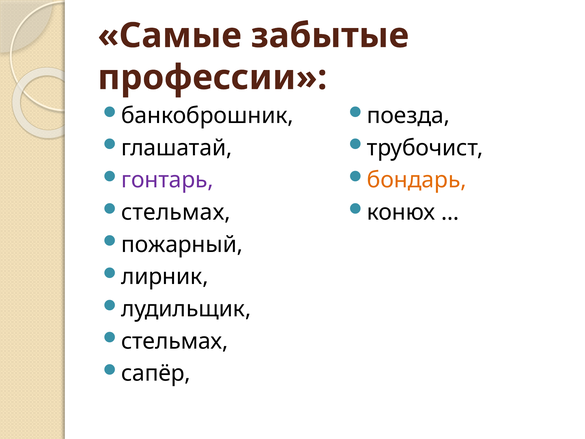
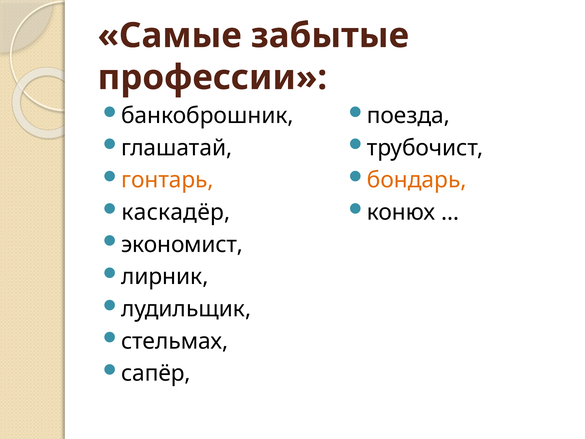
гонтарь colour: purple -> orange (167, 180)
стельмах: стельмах -> каскадёр (176, 212)
пожарный: пожарный -> экономист (182, 244)
